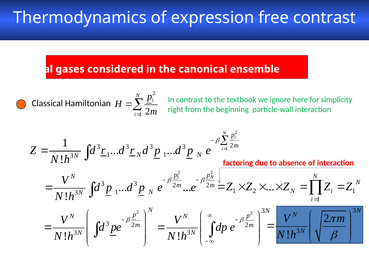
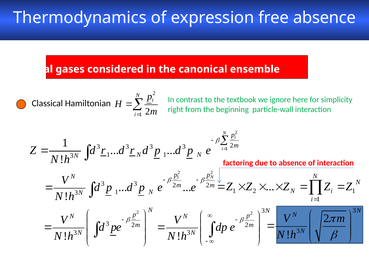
free contrast: contrast -> absence (324, 18)
